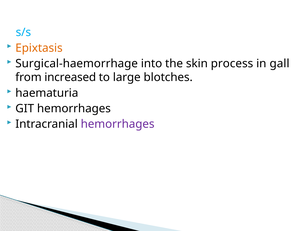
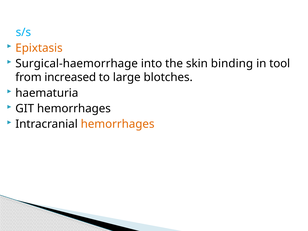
process: process -> binding (232, 64)
gall: gall -> tool (280, 64)
hemorrhages colour: purple -> orange (118, 124)
